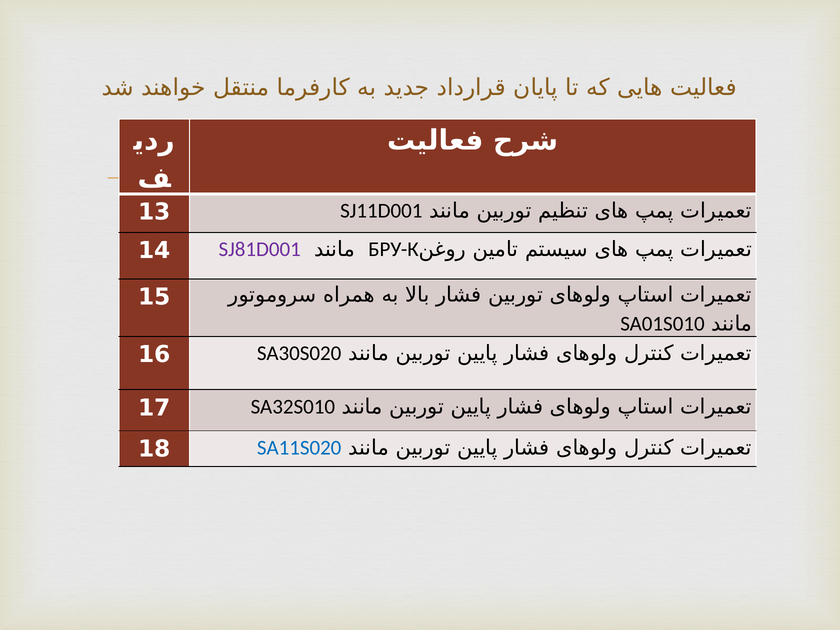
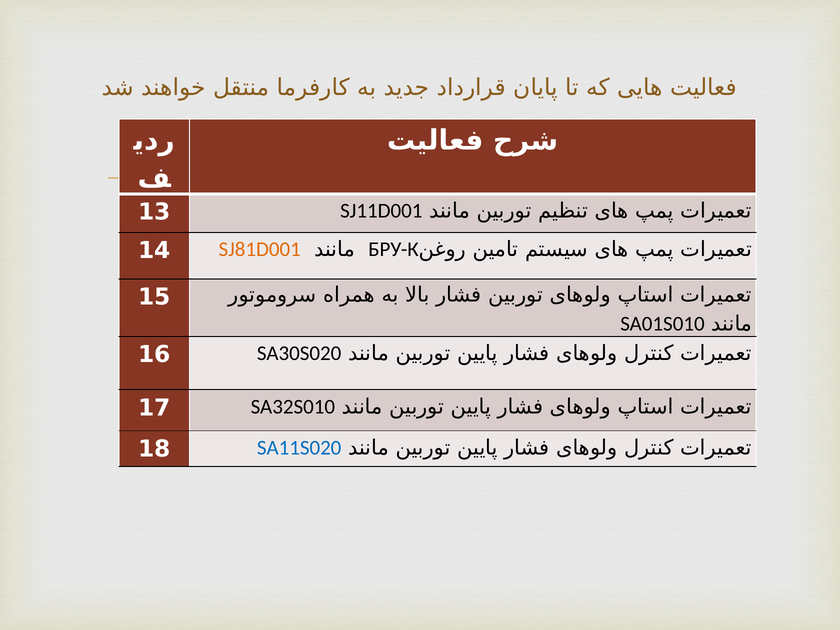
SJ81D001 colour: purple -> orange (260, 249)
